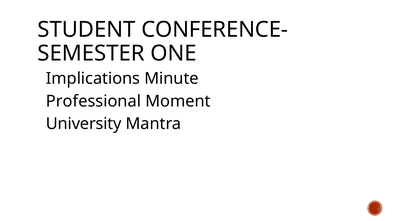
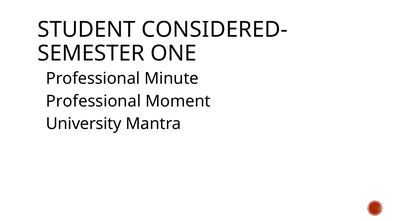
CONFERENCE-: CONFERENCE- -> CONSIDERED- (215, 29)
Implications: Implications -> Professional (93, 79)
